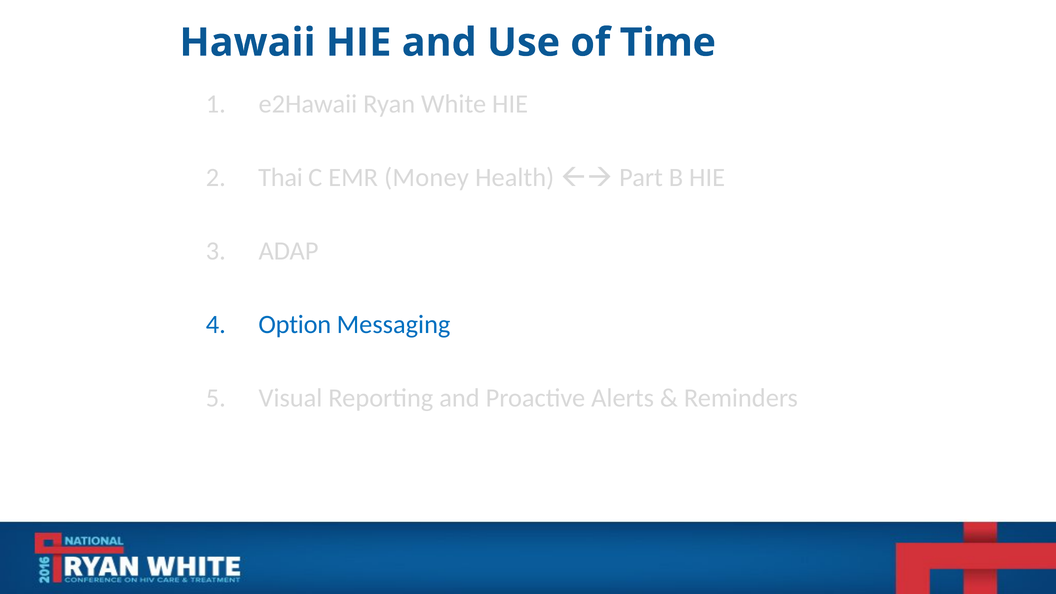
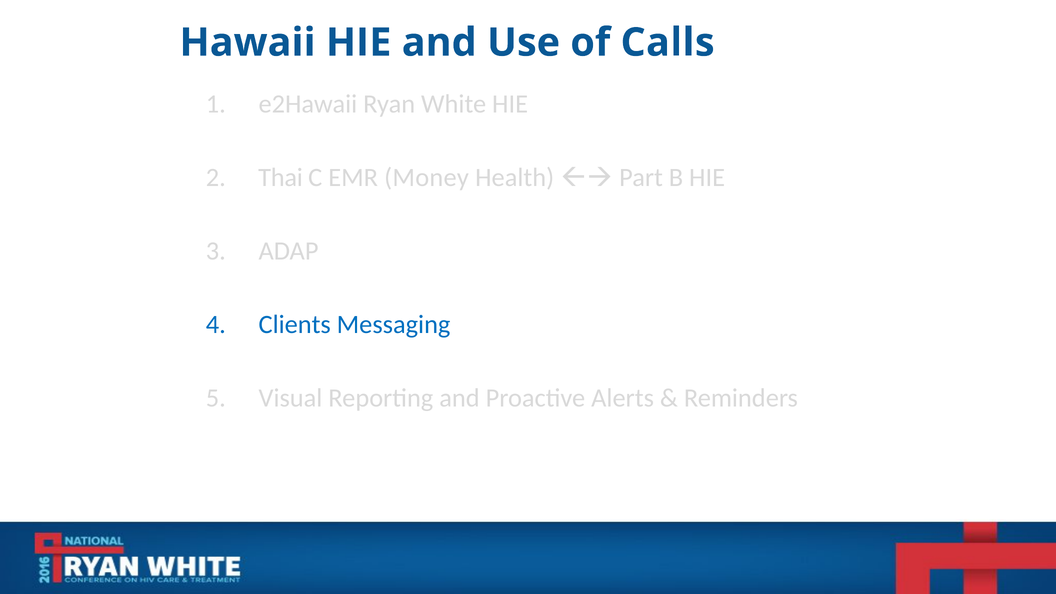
Time: Time -> Calls (668, 43)
Option: Option -> Clients (295, 324)
